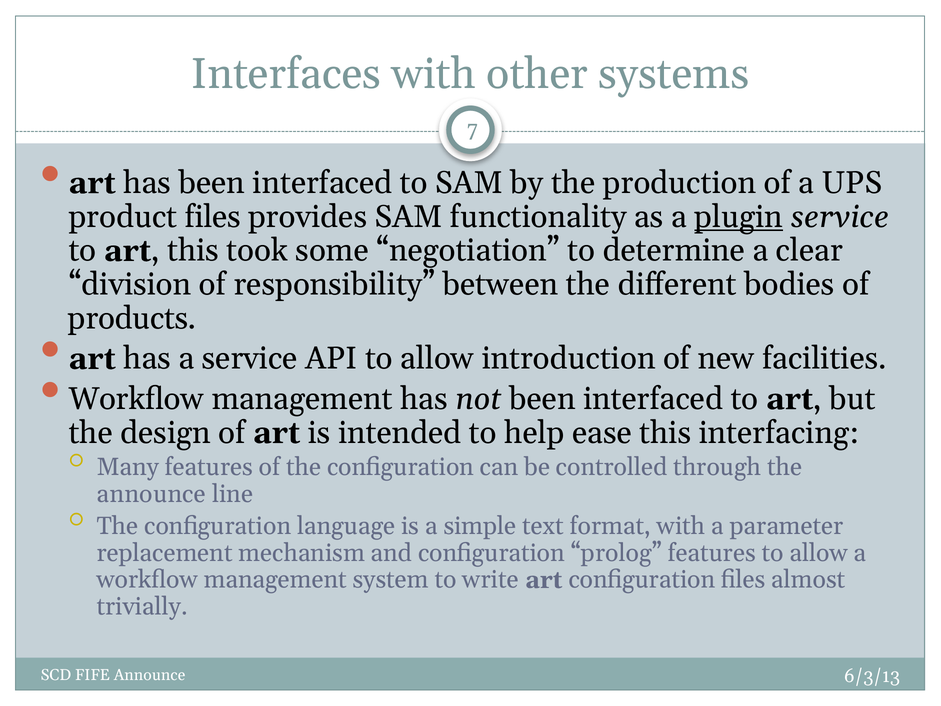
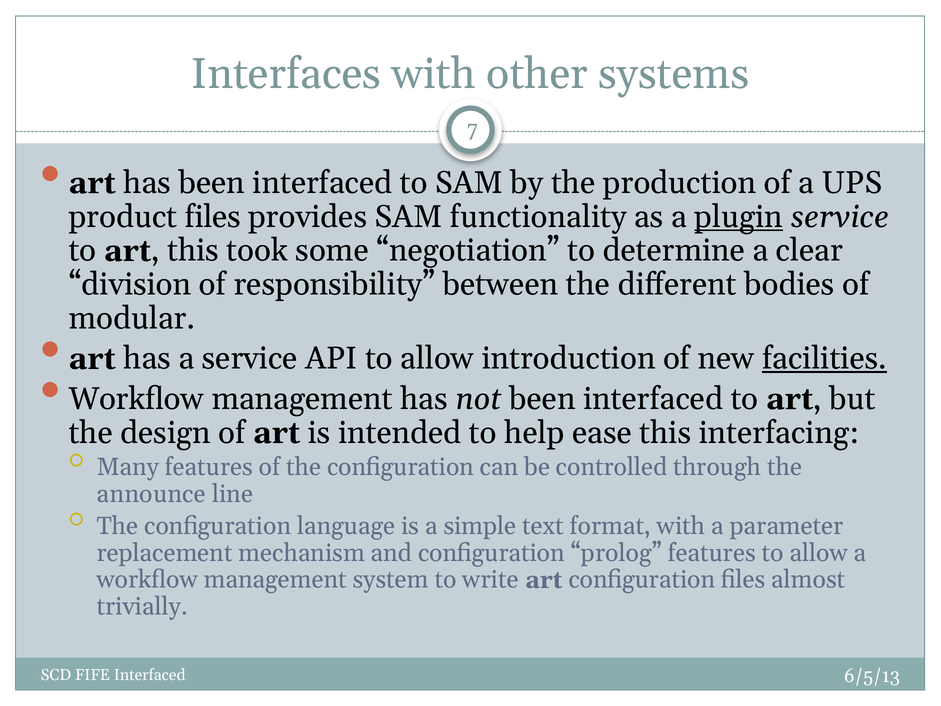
products: products -> modular (132, 318)
facilities underline: none -> present (824, 358)
FIFE Announce: Announce -> Interfaced (150, 675)
6/3/13: 6/3/13 -> 6/5/13 (872, 676)
